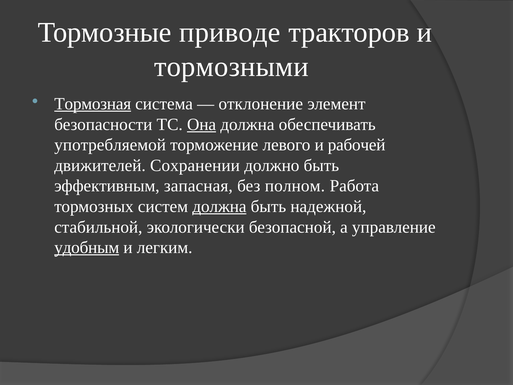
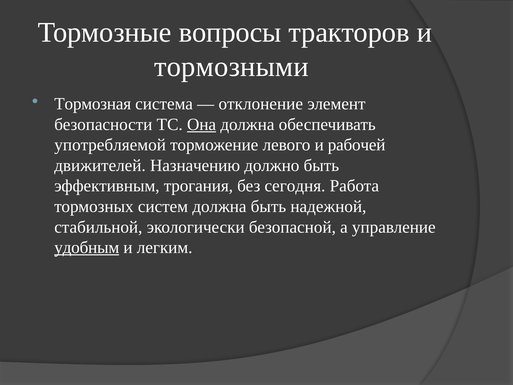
приводе: приводе -> вопросы (230, 32)
Тормозная underline: present -> none (93, 104)
Сохранении: Сохранении -> Назначению (195, 165)
запасная: запасная -> трогания (198, 186)
полном: полном -> сегодня (295, 186)
должна underline: present -> none (219, 206)
